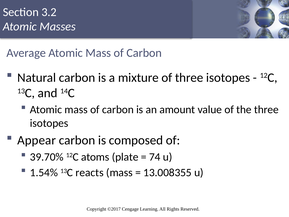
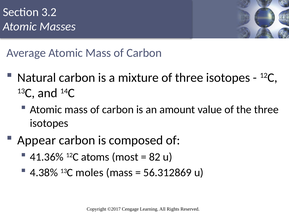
39.70%: 39.70% -> 41.36% (47, 157)
plate: plate -> most (125, 157)
74: 74 -> 82 (155, 157)
1.54%: 1.54% -> 4.38% (44, 172)
reacts: reacts -> moles (90, 172)
13.008355: 13.008355 -> 56.312869 (168, 172)
